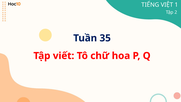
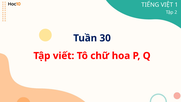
35: 35 -> 30 (105, 38)
